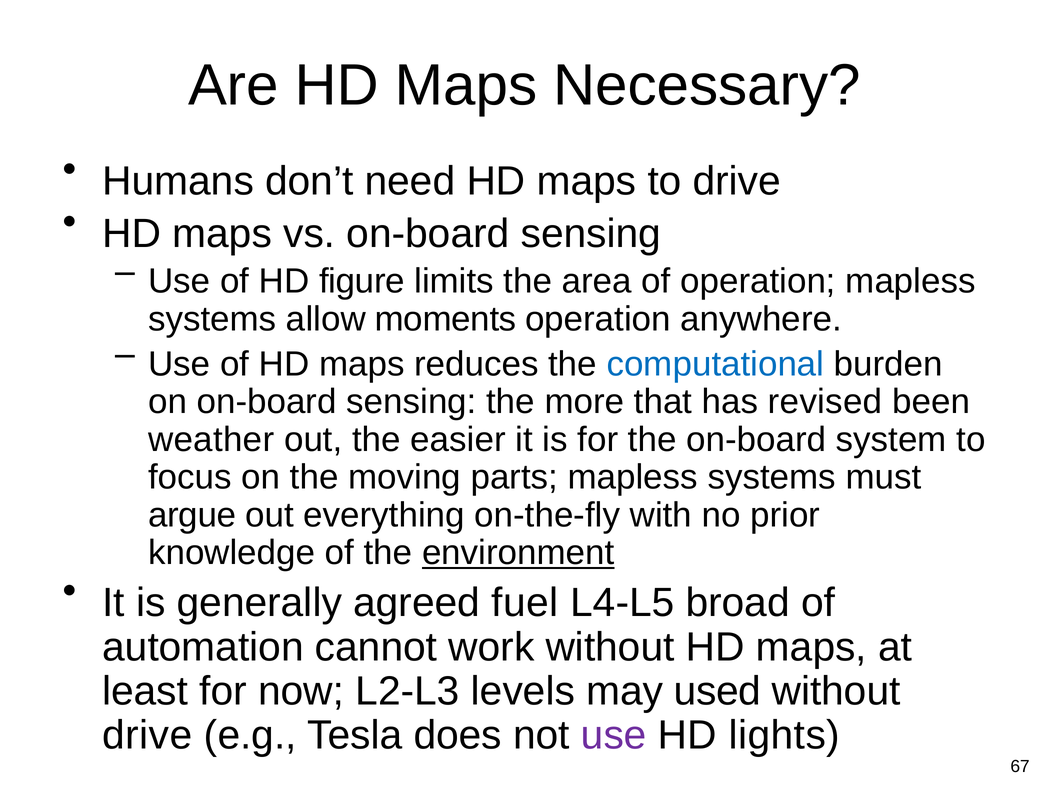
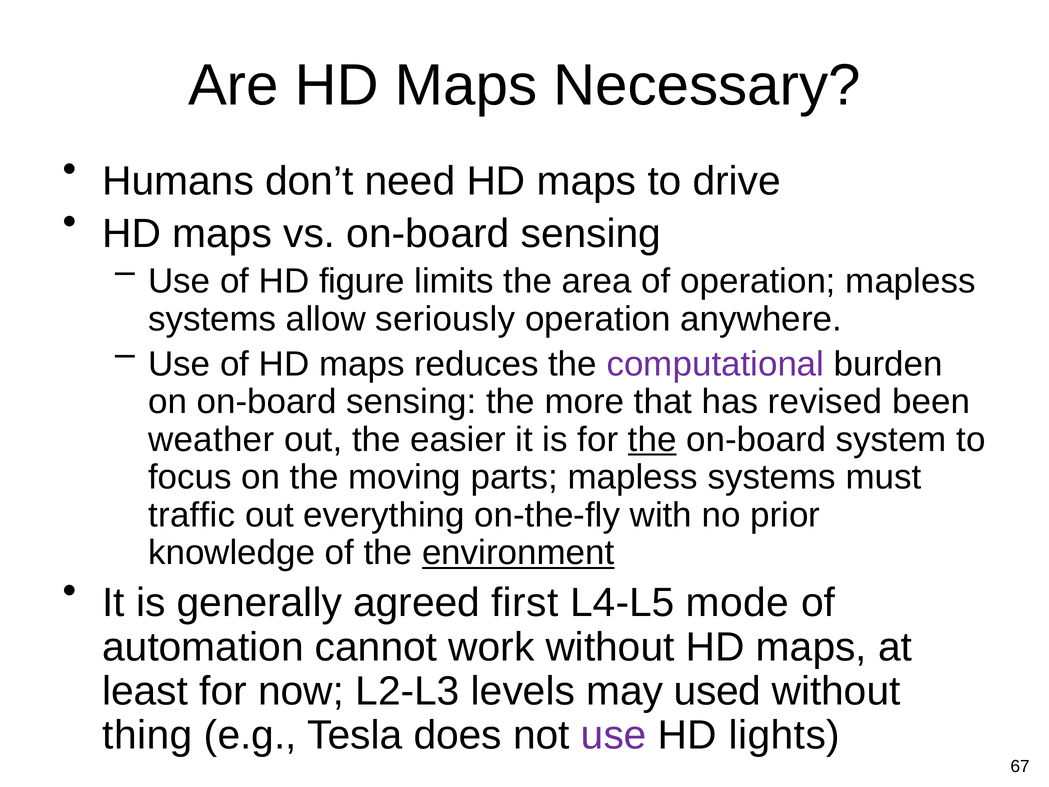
moments: moments -> seriously (445, 319)
computational colour: blue -> purple (715, 364)
the underline: none -> present (652, 439)
argue: argue -> traffic (192, 515)
fuel: fuel -> first (525, 603)
broad: broad -> mode (738, 603)
drive: drive -> thing (147, 735)
